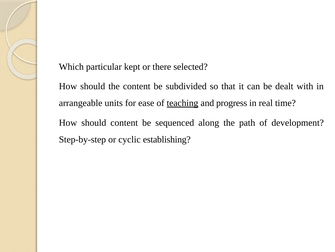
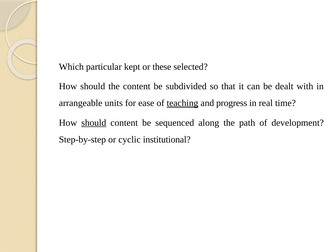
there: there -> these (162, 67)
should underline: none -> present (94, 122)
establishing: establishing -> institutional (167, 139)
